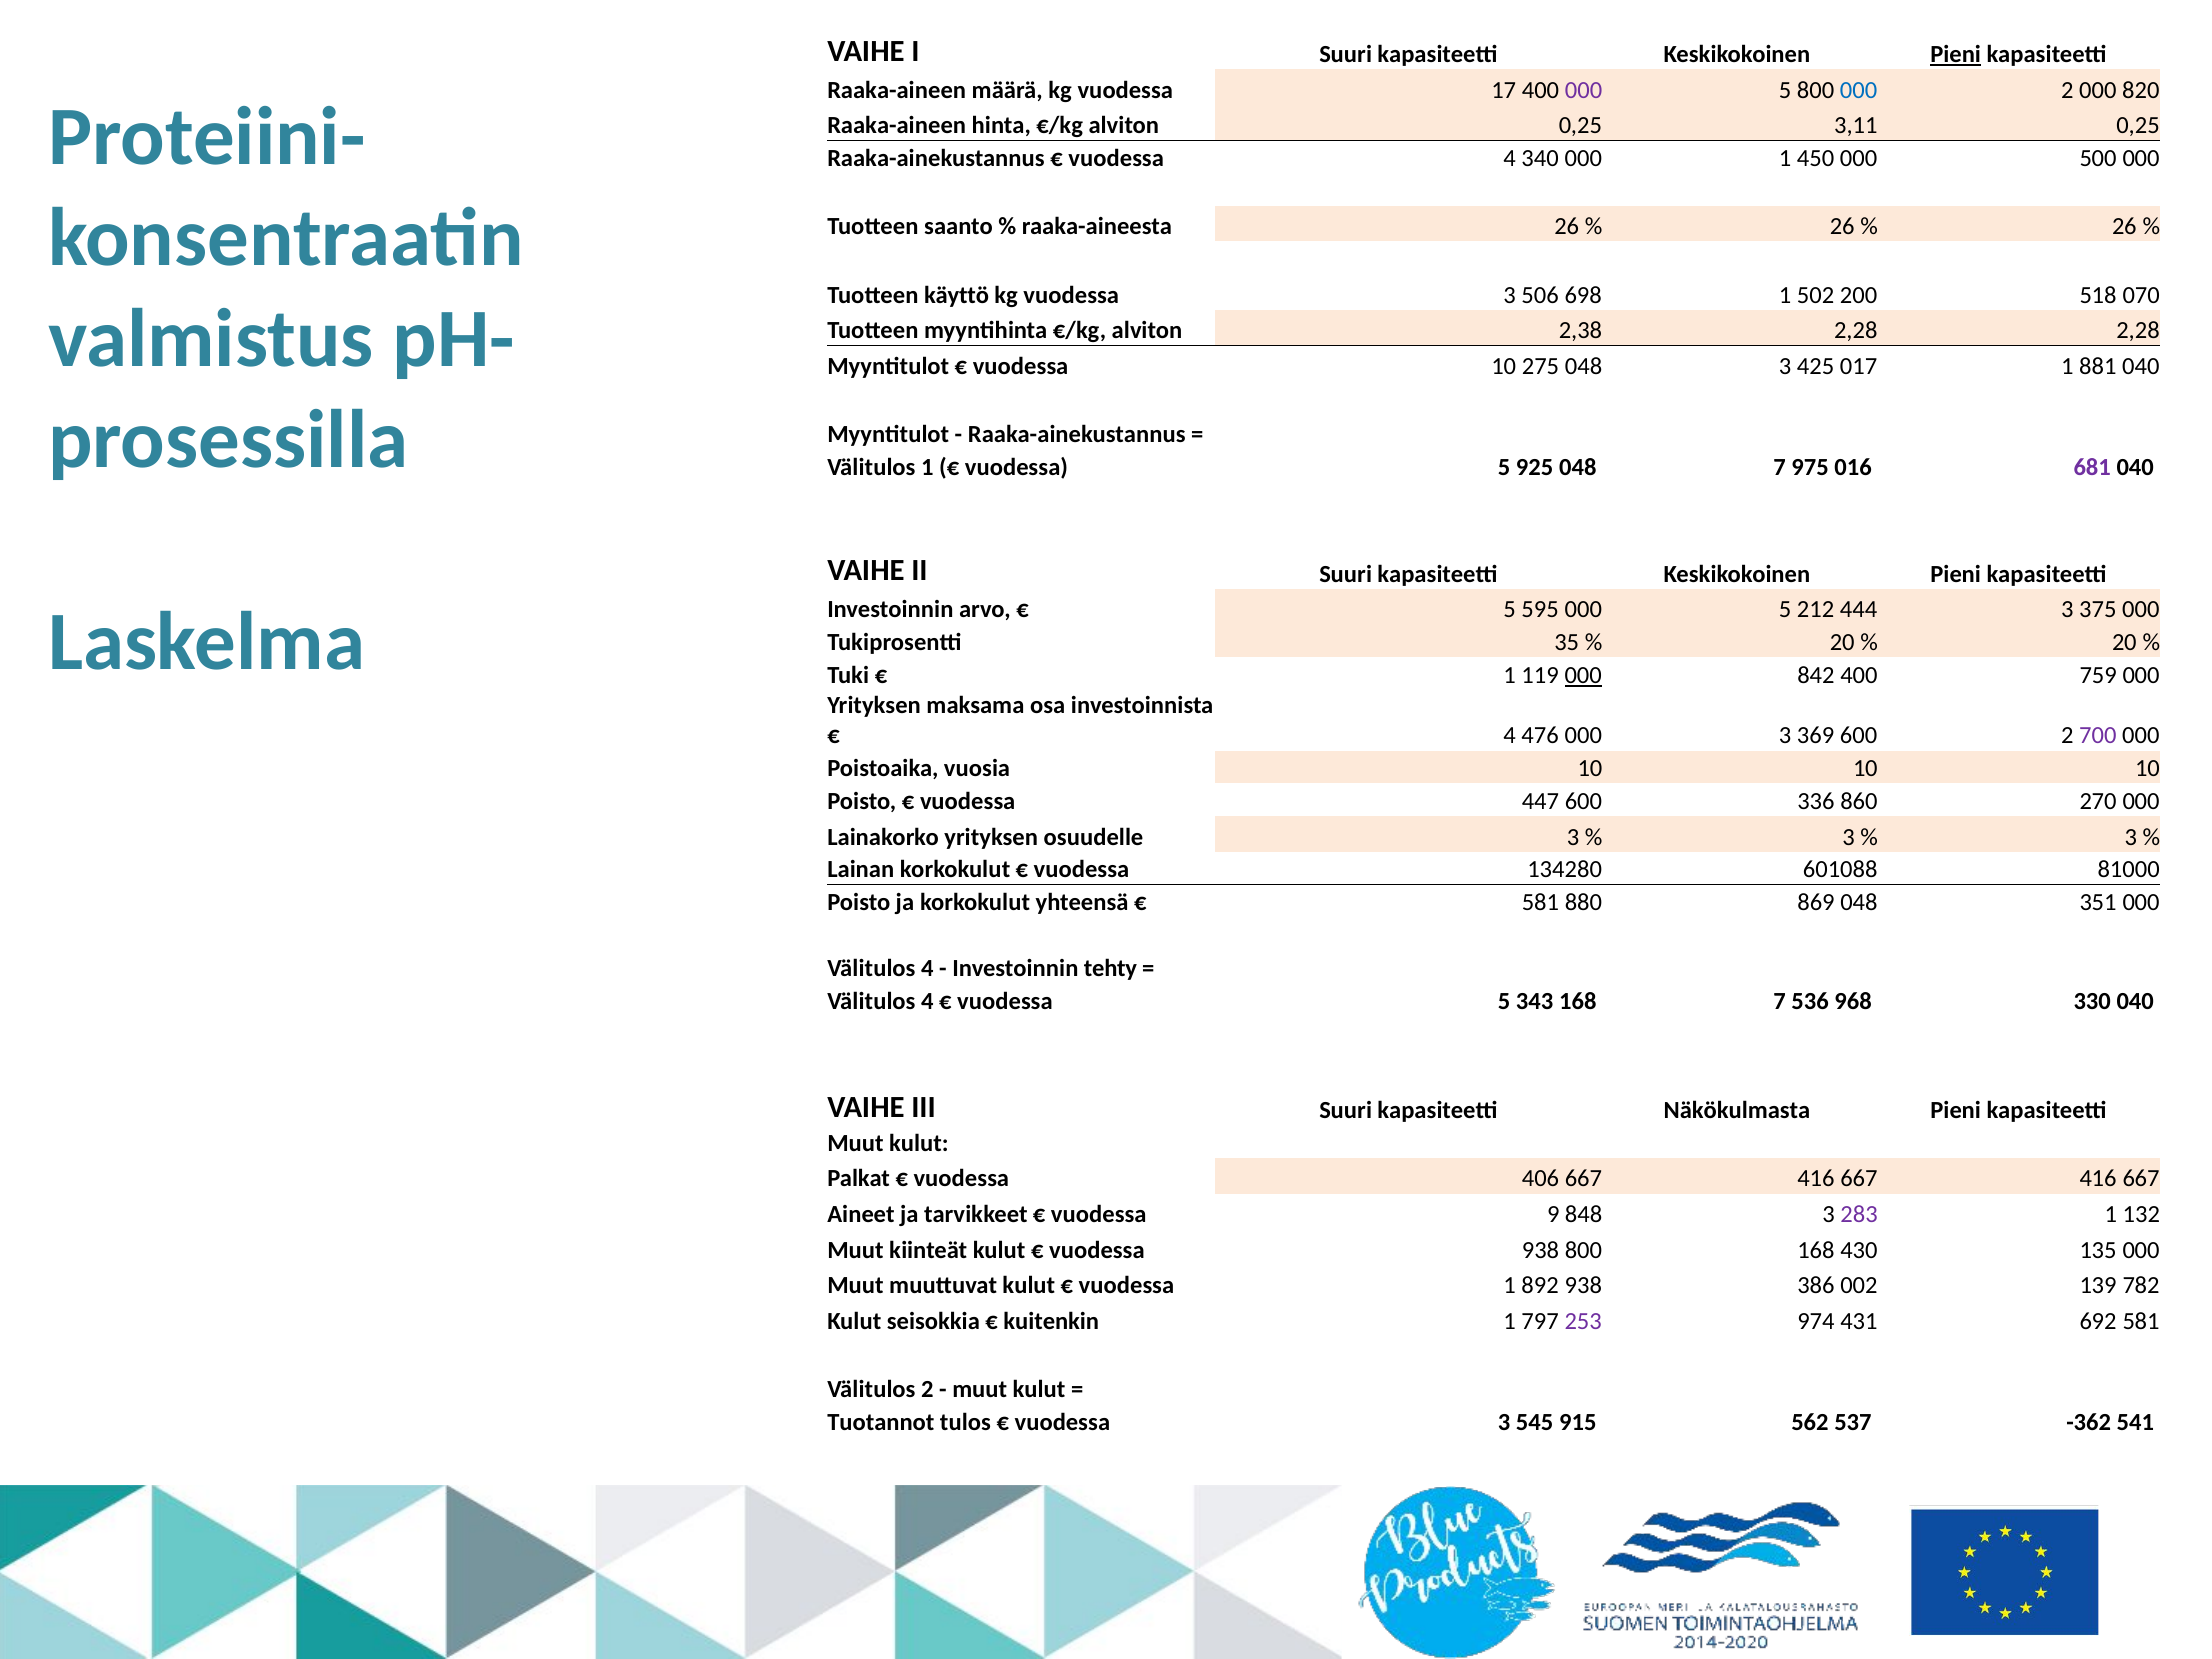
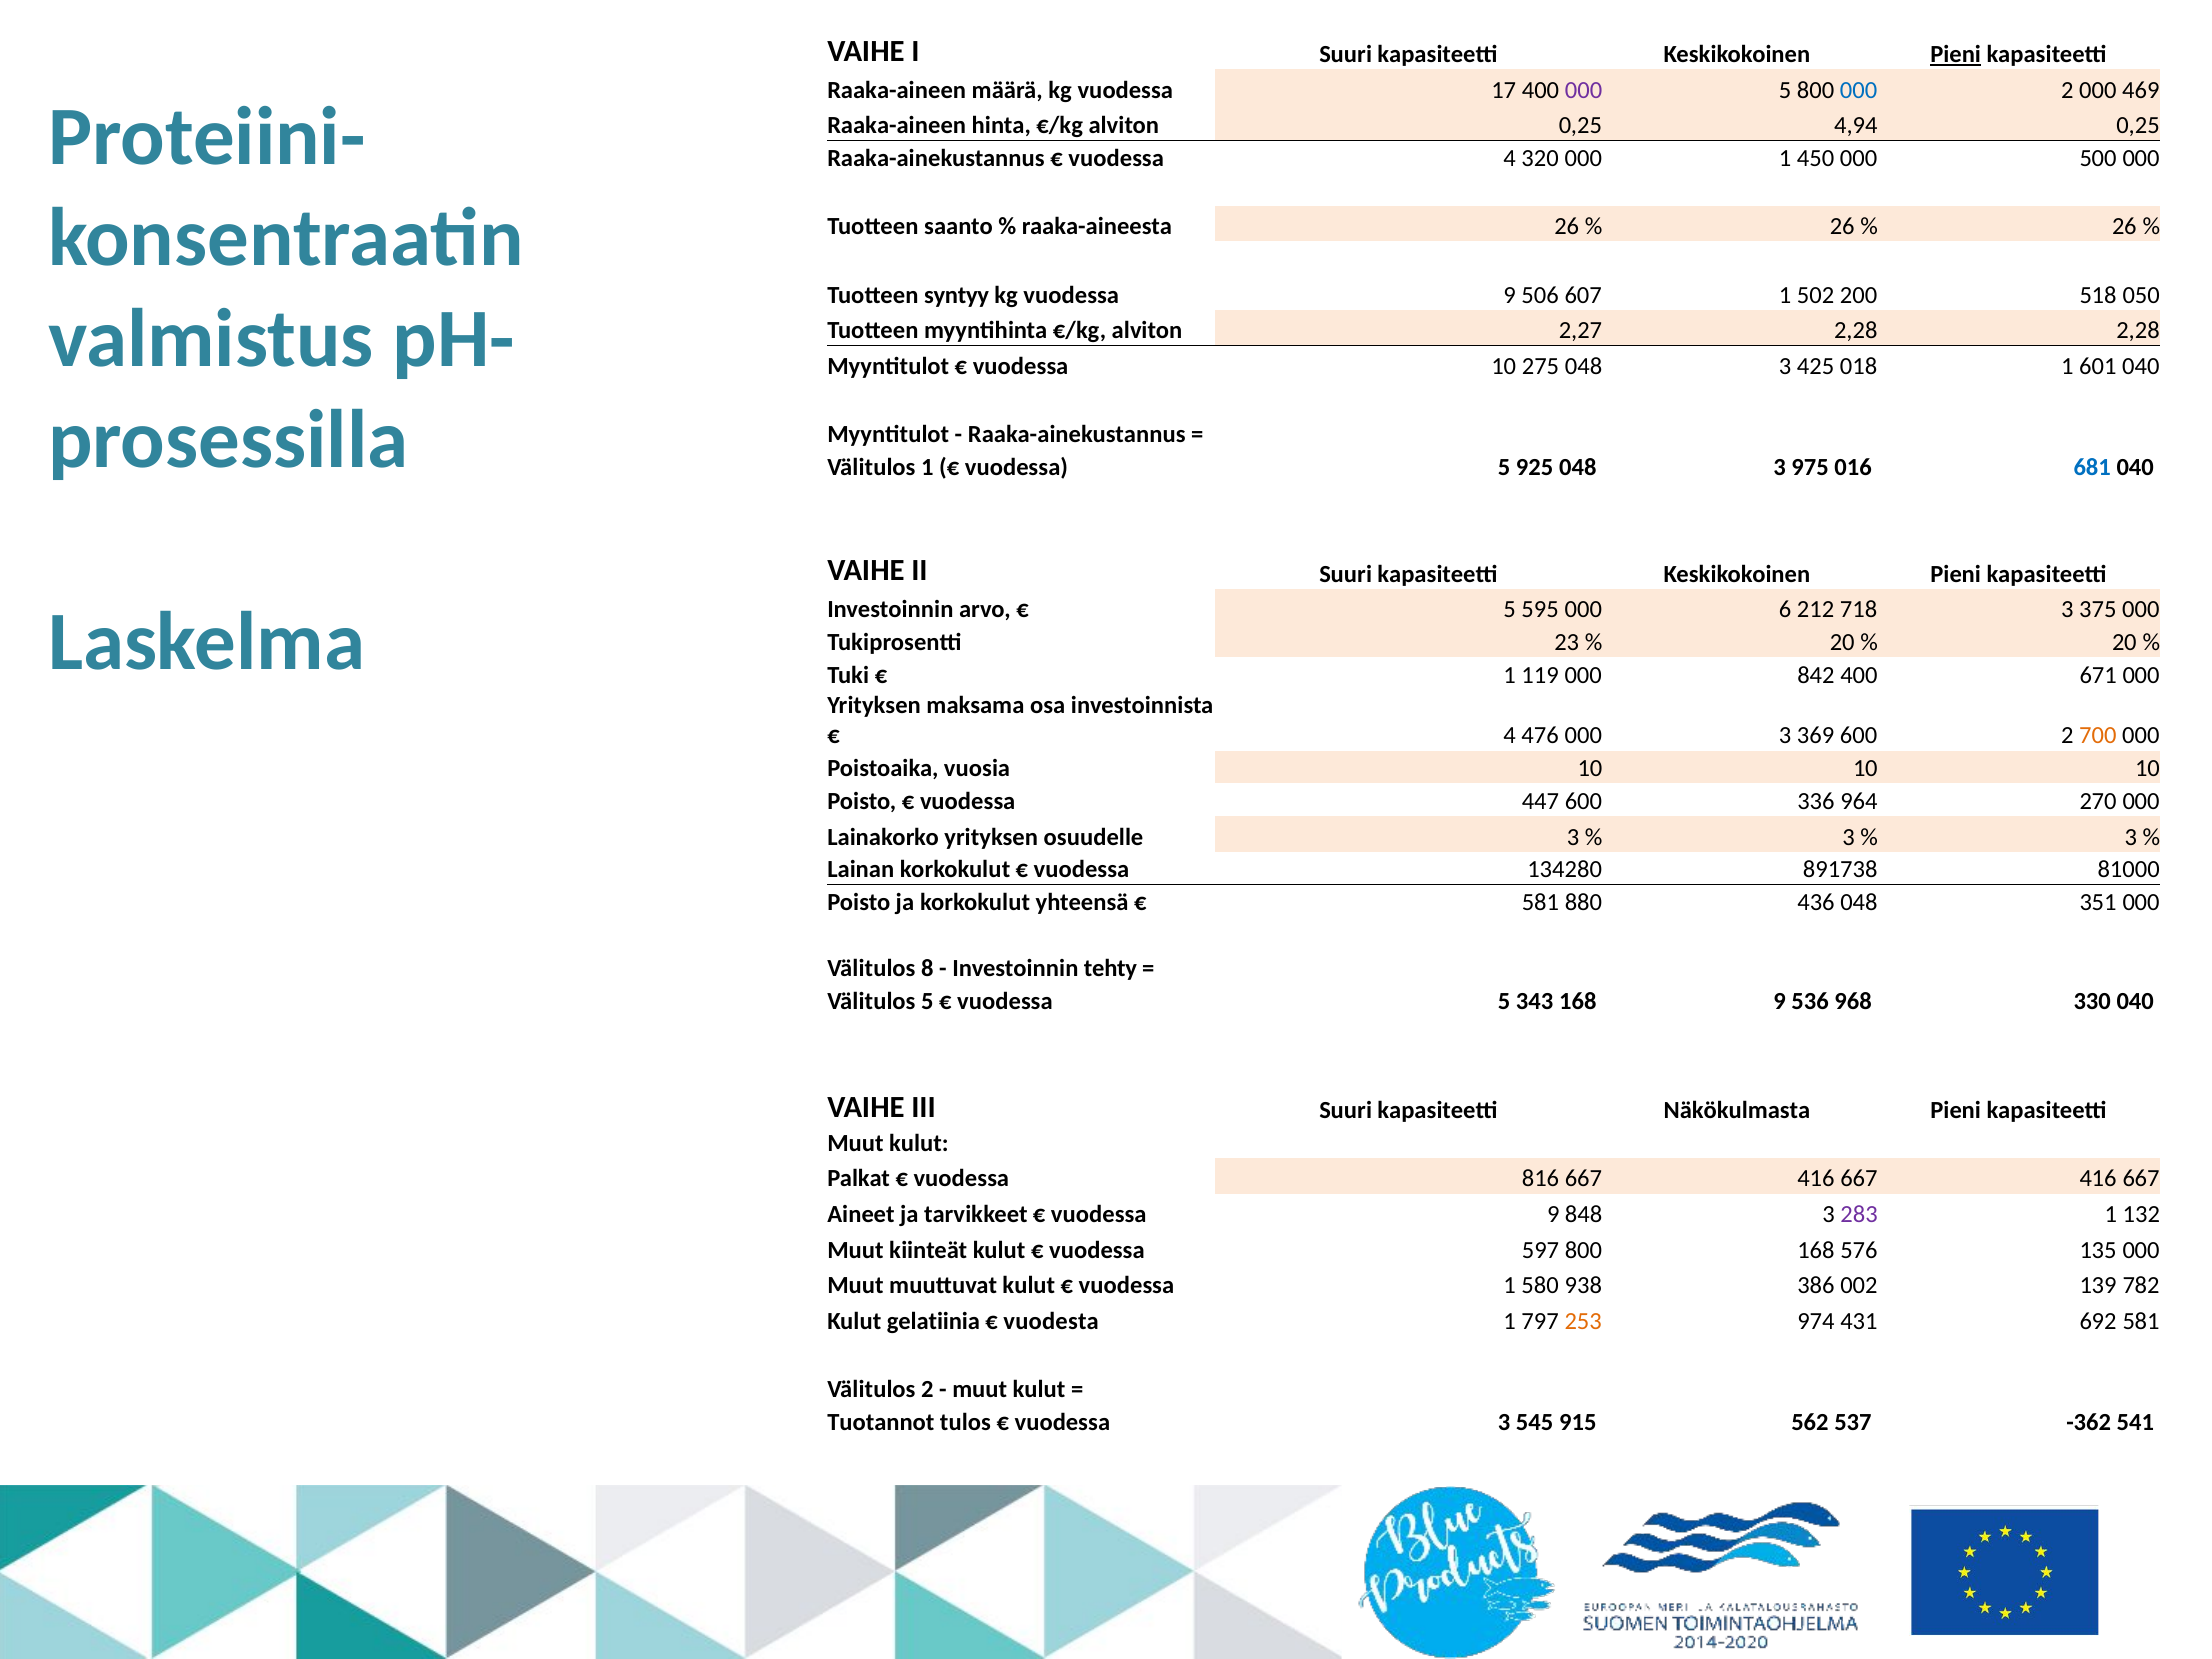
820: 820 -> 469 (2141, 90)
3,11: 3,11 -> 4,94 (1856, 126)
340: 340 -> 320 (1540, 158)
käyttö: käyttö -> syntyy (957, 295)
kg vuodessa 3: 3 -> 9 (1510, 295)
698: 698 -> 607 (1583, 295)
070: 070 -> 050 (2141, 295)
2,38: 2,38 -> 2,27 (1580, 331)
017: 017 -> 018 (1859, 366)
881: 881 -> 601 (2098, 366)
925 048 7: 7 -> 3 (1780, 467)
681 colour: purple -> blue (2092, 467)
595 000 5: 5 -> 6 (1785, 610)
444: 444 -> 718 (1859, 610)
35: 35 -> 23 (1567, 642)
000 underline: present -> none (1583, 675)
759: 759 -> 671 (2098, 675)
700 colour: purple -> orange (2098, 736)
860: 860 -> 964 (1859, 801)
601088: 601088 -> 891738 (1840, 870)
869: 869 -> 436 (1816, 903)
4: 4 -> 8 (927, 968)
4: 4 -> 5 (927, 1001)
168 7: 7 -> 9 (1780, 1001)
406: 406 -> 816 (1541, 1179)
vuodessa 938: 938 -> 597 (1541, 1250)
430: 430 -> 576 (1859, 1250)
892: 892 -> 580 (1540, 1285)
seisokkia: seisokkia -> gelatiinia (933, 1321)
kuitenkin: kuitenkin -> vuodesta (1051, 1321)
253 colour: purple -> orange (1583, 1321)
